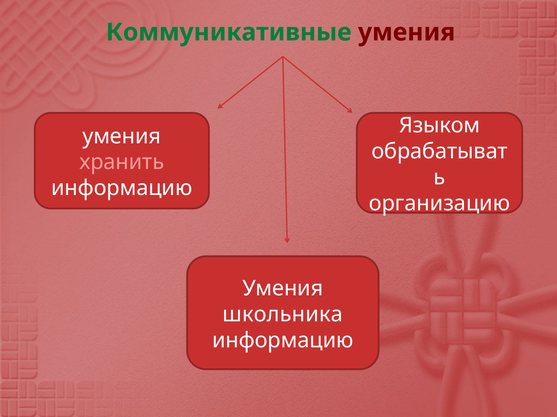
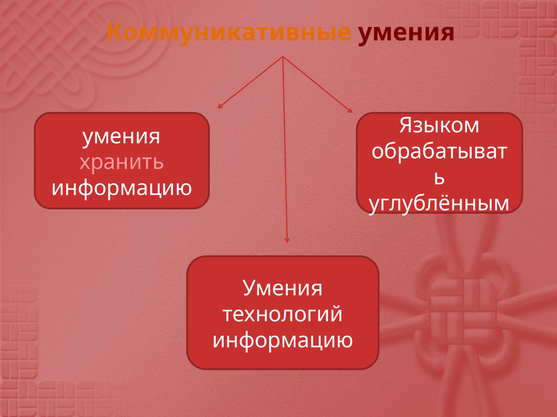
Коммуникативные colour: green -> orange (229, 32)
организацию: организацию -> углублённым (440, 204)
школьника: школьника -> технологий (283, 315)
